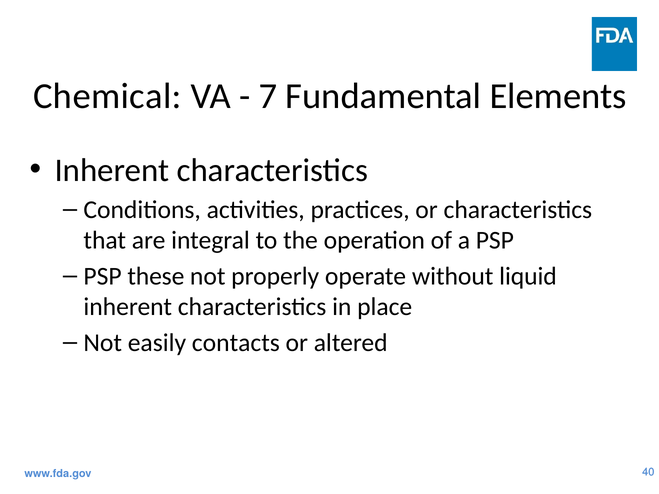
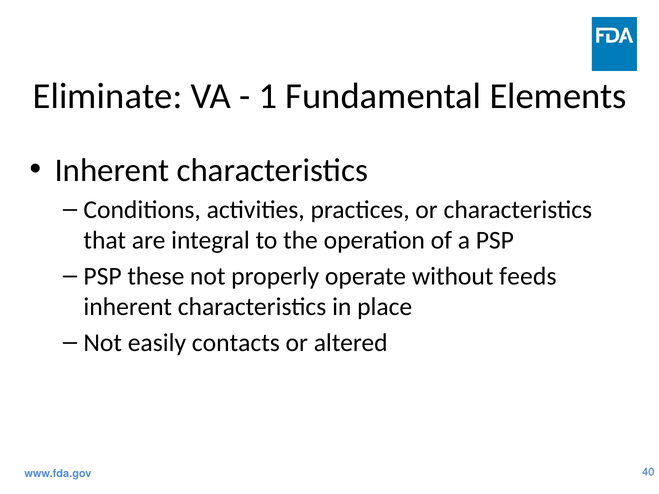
Chemical: Chemical -> Eliminate (108, 96)
7: 7 -> 1 (268, 96)
liquid: liquid -> feeds (528, 276)
